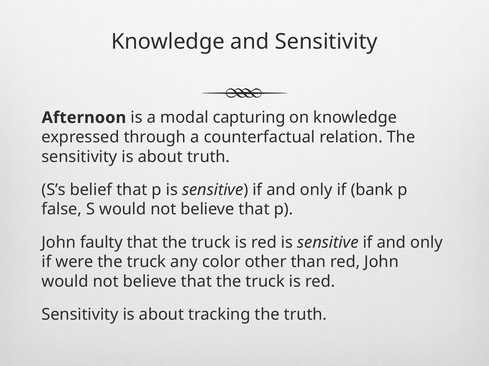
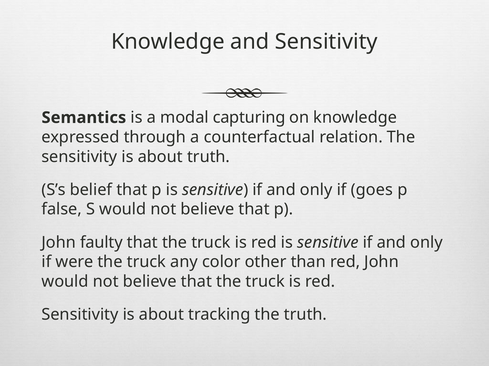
Afternoon: Afternoon -> Semantics (84, 118)
bank: bank -> goes (372, 190)
